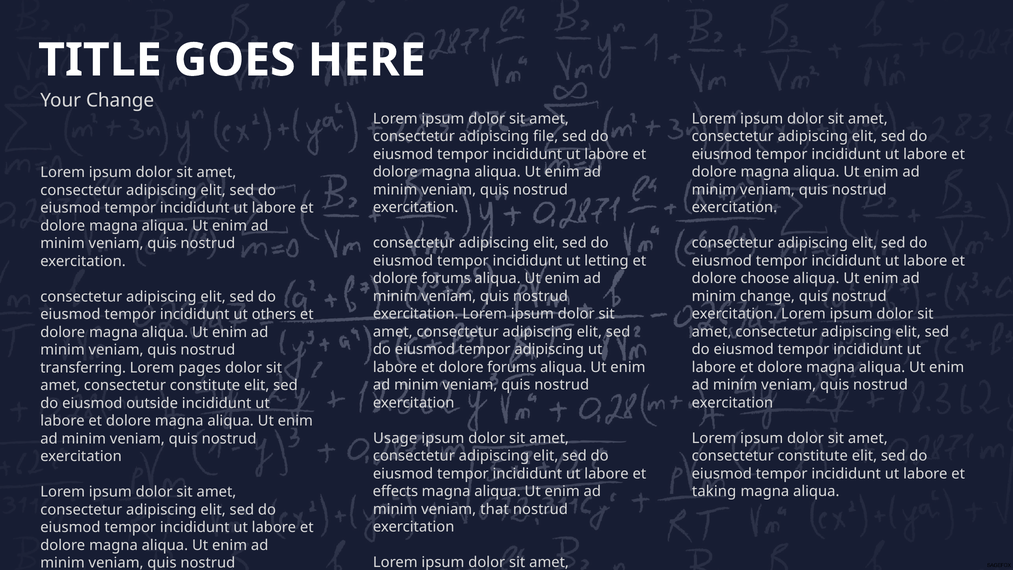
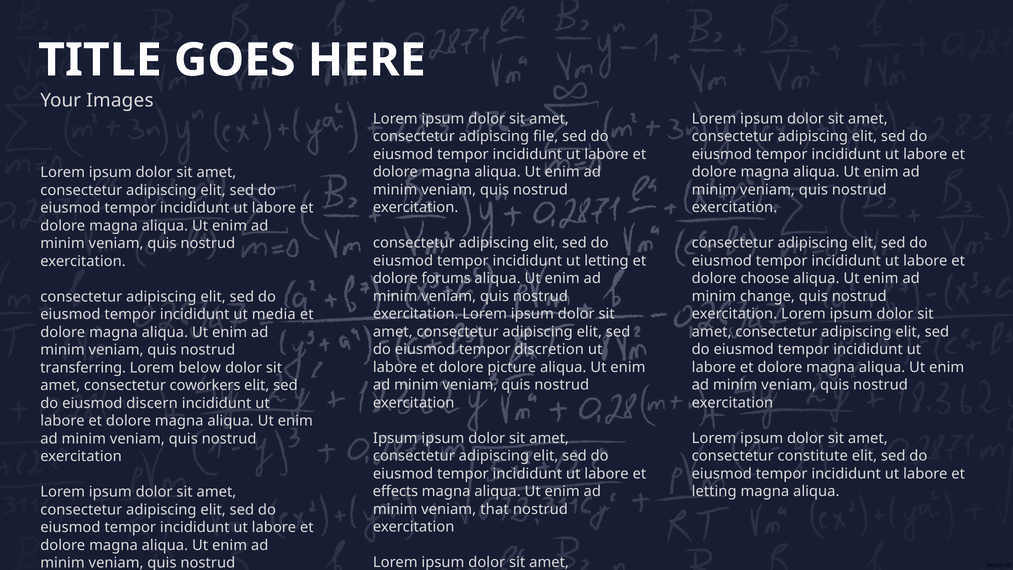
Your Change: Change -> Images (120, 101)
others: others -> media (274, 314)
tempor adipiscing: adipiscing -> discretion (549, 349)
labore et dolore forums: forums -> picture (512, 367)
pages: pages -> below (200, 368)
constitute: constitute -> coworkers (205, 385)
outside: outside -> discern (152, 403)
Usage: Usage -> Ipsum (395, 438)
taking: taking -> letting (714, 491)
